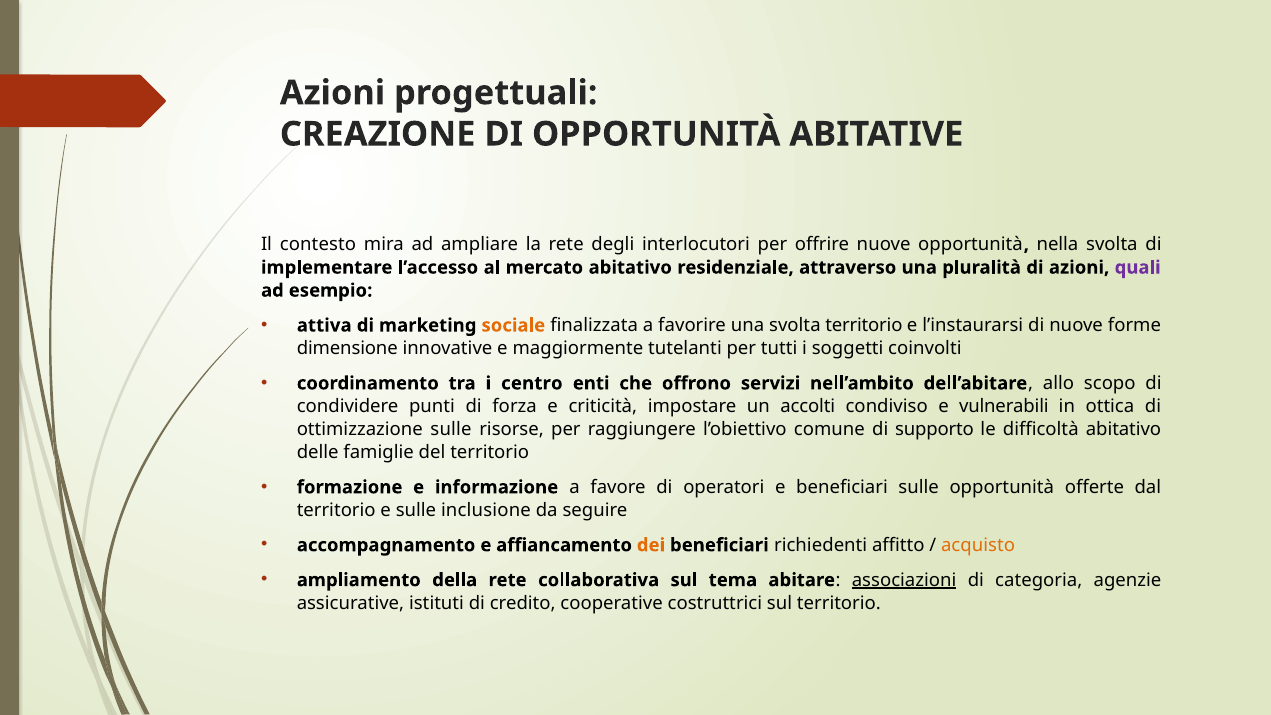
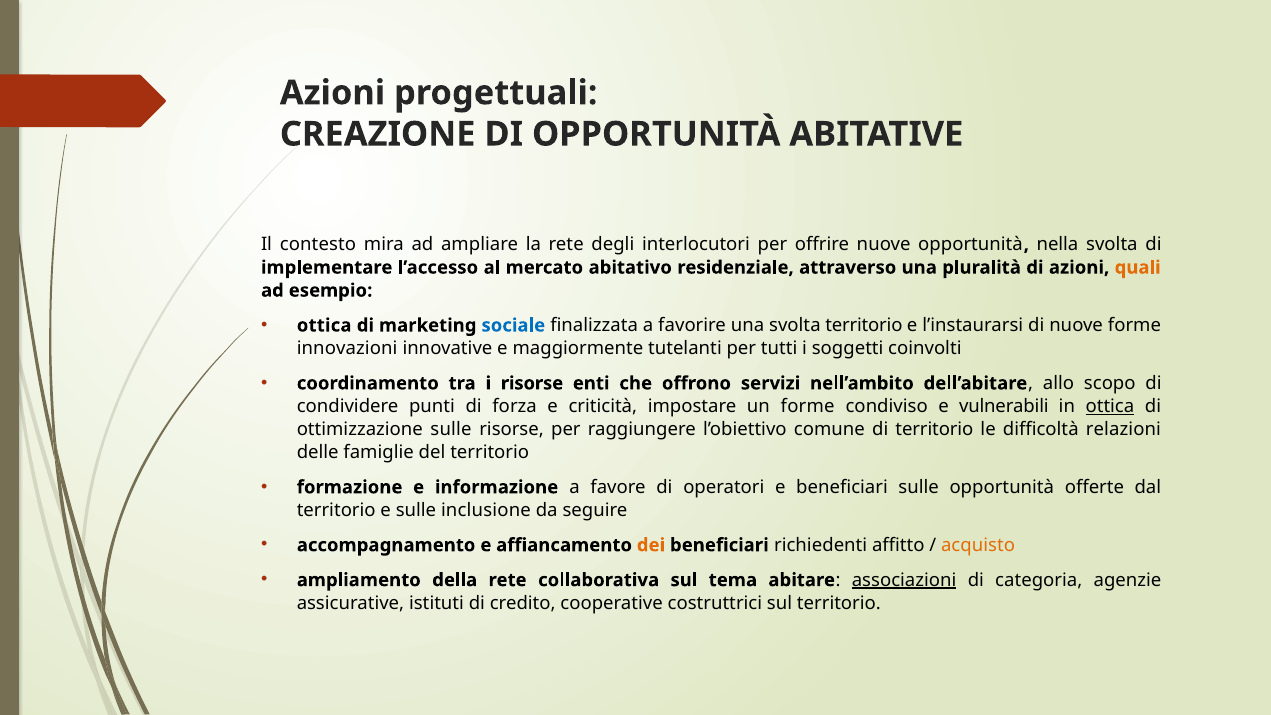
quali colour: purple -> orange (1138, 267)
attiva: attiva -> ottica (324, 325)
sociale colour: orange -> blue (513, 325)
dimensione: dimensione -> innovazioni (347, 348)
i centro: centro -> risorse (532, 383)
un accolti: accolti -> forme (808, 406)
ottica underline: none -> present (1110, 406)
di supporto: supporto -> territorio (934, 429)
difficoltà abitativo: abitativo -> relazioni (1123, 429)
